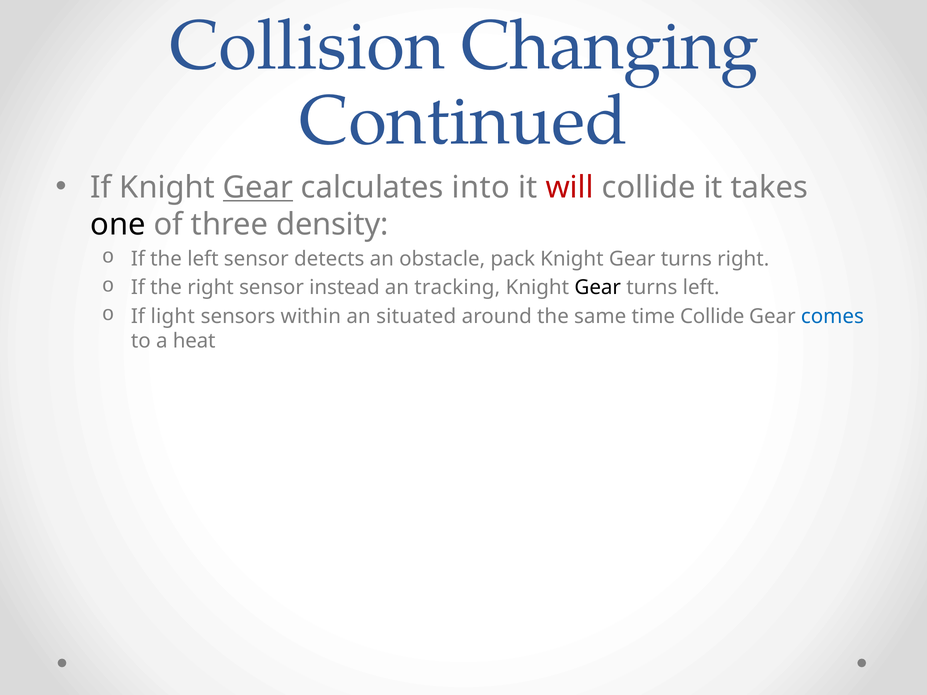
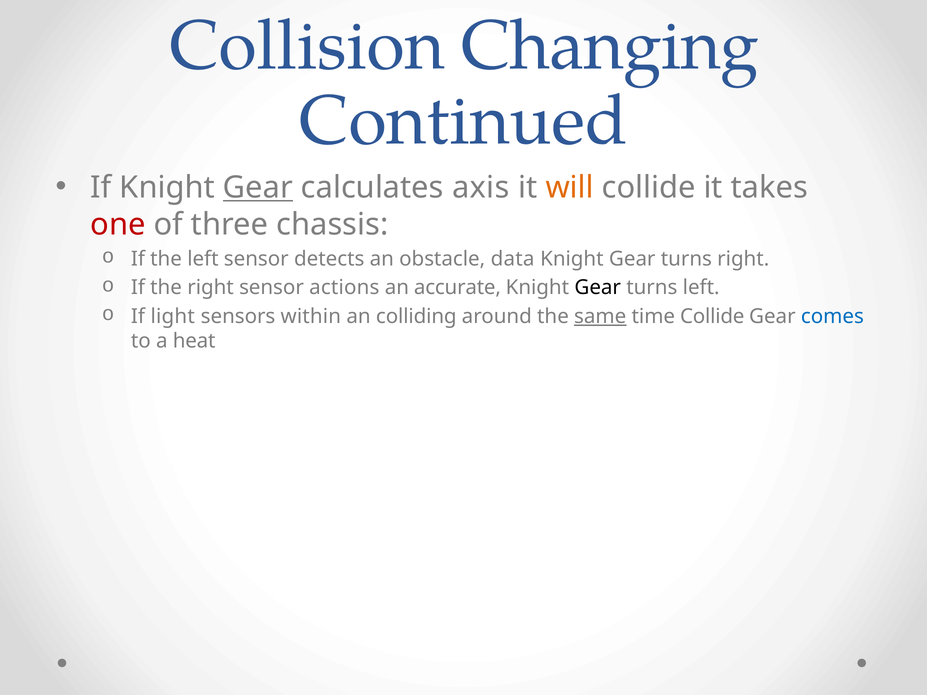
into: into -> axis (481, 188)
will colour: red -> orange (570, 188)
one colour: black -> red (118, 225)
density: density -> chassis (332, 225)
pack: pack -> data (513, 259)
instead: instead -> actions (344, 288)
tracking: tracking -> accurate (457, 288)
situated: situated -> colliding (416, 316)
same underline: none -> present (600, 316)
